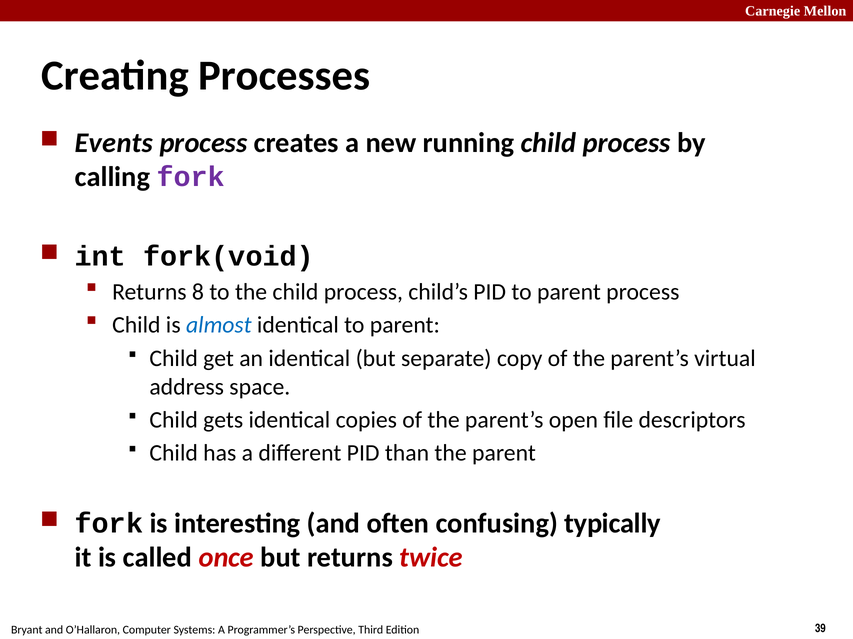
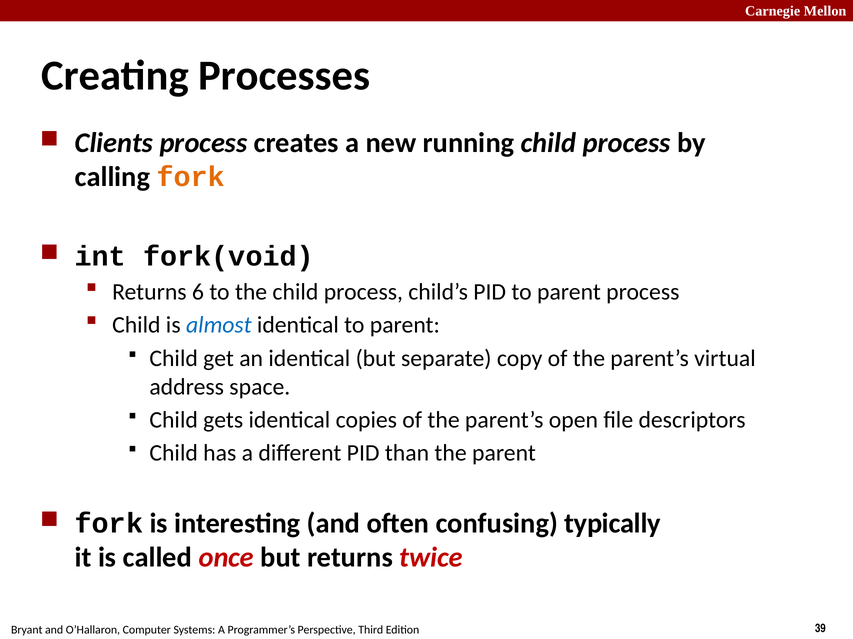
Events: Events -> Clients (114, 143)
fork colour: purple -> orange (191, 177)
8: 8 -> 6 (198, 292)
